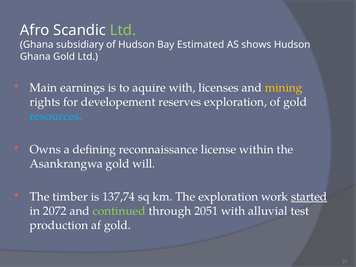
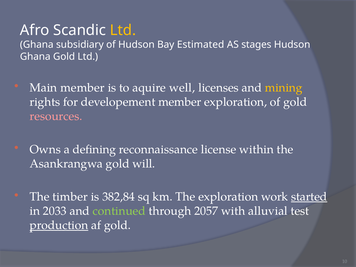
Ltd colour: light green -> yellow (123, 30)
shows: shows -> stages (256, 45)
Main earnings: earnings -> member (82, 88)
aquire with: with -> well (182, 88)
developement reserves: reserves -> member (180, 102)
resources colour: light blue -> pink (56, 116)
137,74: 137,74 -> 382,84 (119, 197)
2072: 2072 -> 2033 (55, 211)
2051: 2051 -> 2057 (206, 211)
production underline: none -> present (59, 225)
